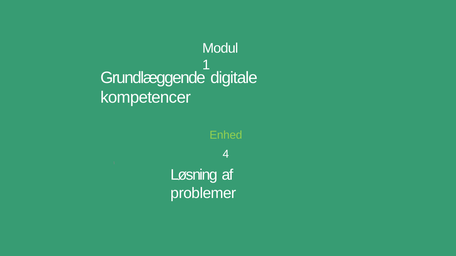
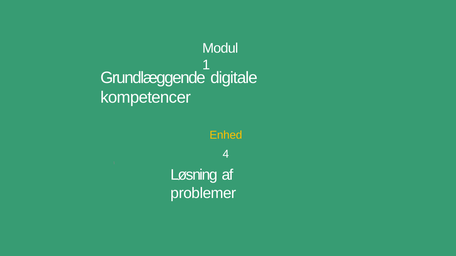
Enhed colour: light green -> yellow (226, 135)
